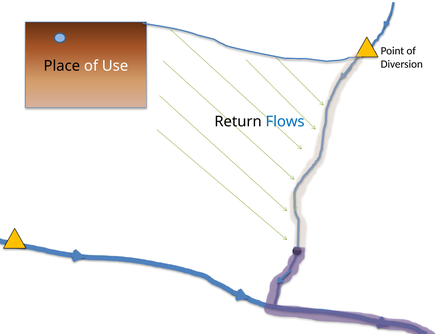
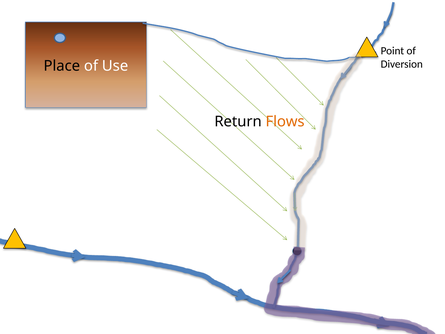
Flows colour: blue -> orange (285, 122)
